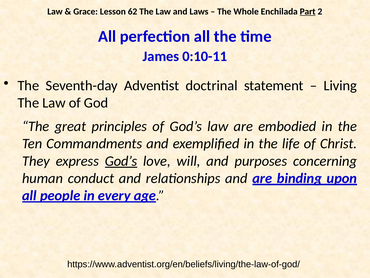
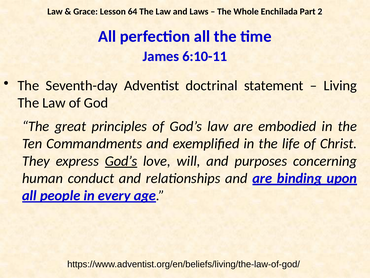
62: 62 -> 64 (133, 12)
Part underline: present -> none (308, 12)
0:10-11: 0:10-11 -> 6:10-11 (205, 56)
